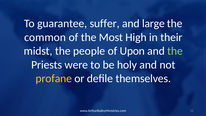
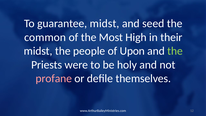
guarantee suffer: suffer -> midst (105, 23)
large: large -> seed (153, 23)
profane colour: yellow -> pink (54, 78)
